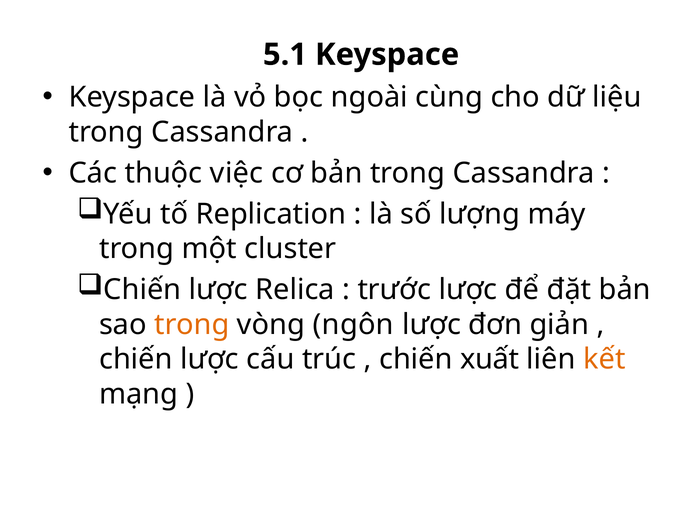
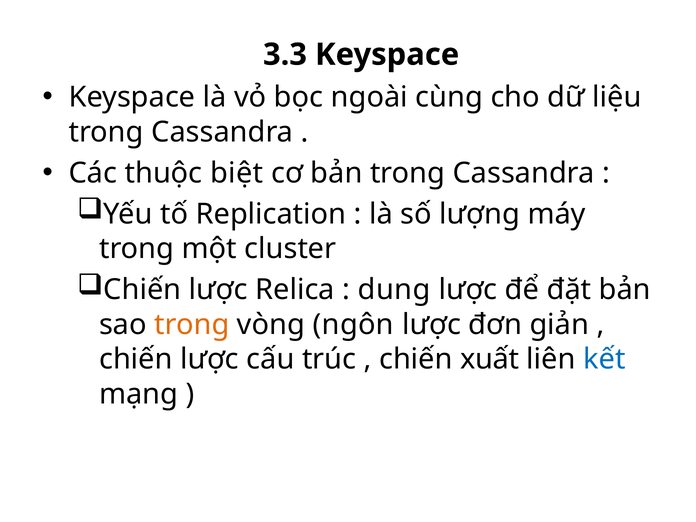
5.1: 5.1 -> 3.3 (285, 55)
việc: việc -> biệt (237, 173)
trước: trước -> dung (394, 290)
kết colour: orange -> blue (604, 359)
